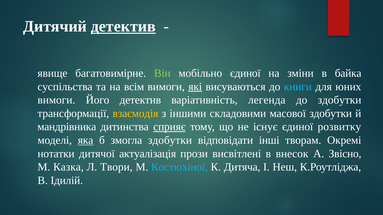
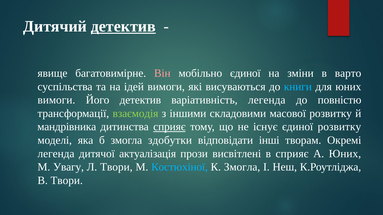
Він colour: light green -> pink (162, 73)
байка: байка -> варто (348, 73)
всім: всім -> ідей (134, 87)
які underline: present -> none (195, 87)
до здобутки: здобутки -> повністю (340, 100)
взаємодія colour: yellow -> light green (135, 114)
масової здобутки: здобутки -> розвитку (331, 114)
яка underline: present -> none (86, 140)
нотатки: нотатки -> легенда (56, 154)
в внесок: внесок -> сприяє (292, 154)
А Звісно: Звісно -> Юних (345, 154)
Казка: Казка -> Увагу (69, 167)
К Дитяча: Дитяча -> Змогла (242, 167)
В Ідилій: Ідилій -> Твори (67, 181)
